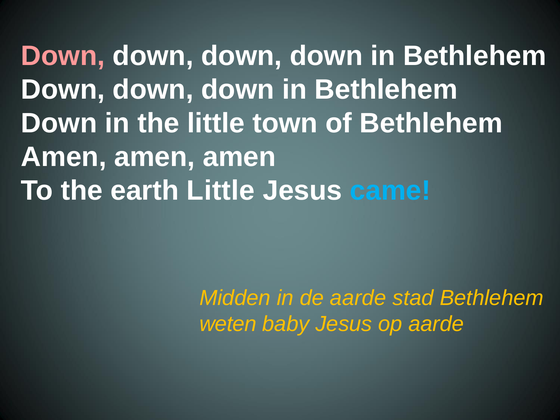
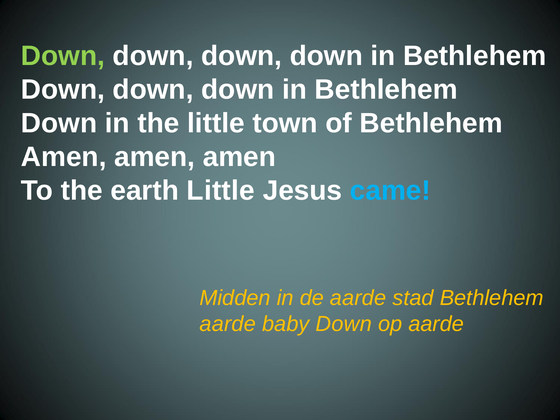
Down colour: pink -> light green (63, 56)
weten: weten -> aarde (228, 324)
baby Jesus: Jesus -> Down (344, 324)
